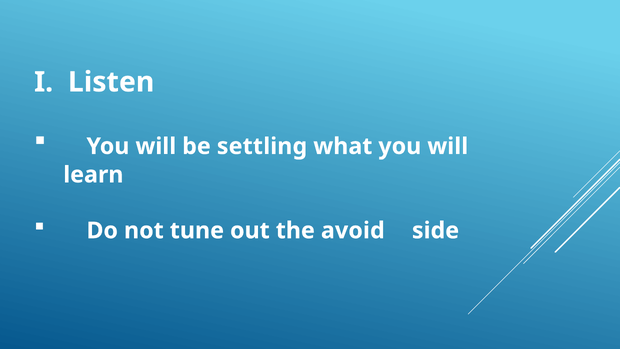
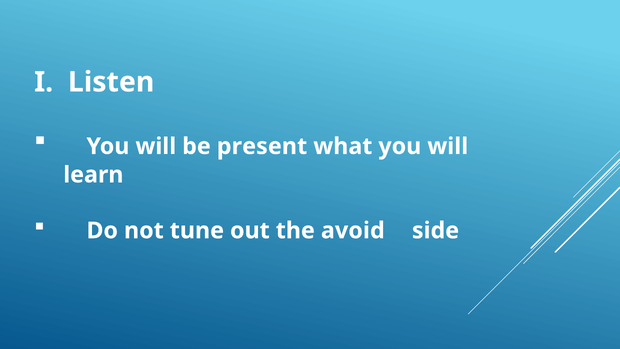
settling: settling -> present (262, 146)
